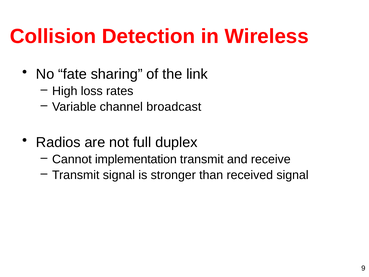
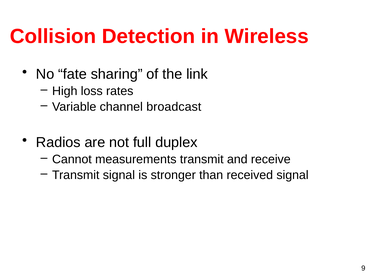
implementation: implementation -> measurements (136, 159)
